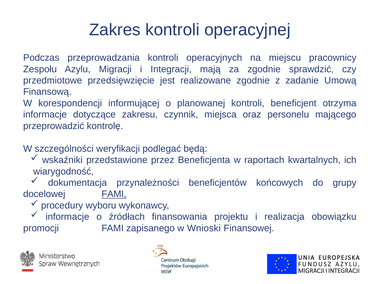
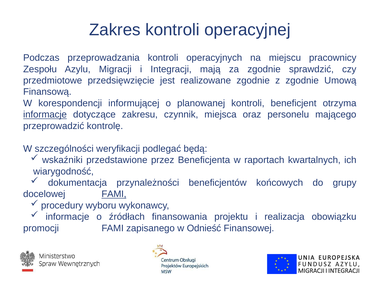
z zadanie: zadanie -> zgodnie (302, 81)
informacje underline: none -> present (45, 115)
Wnioski: Wnioski -> Odnieść (204, 228)
